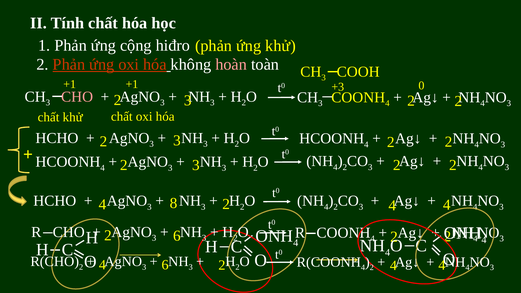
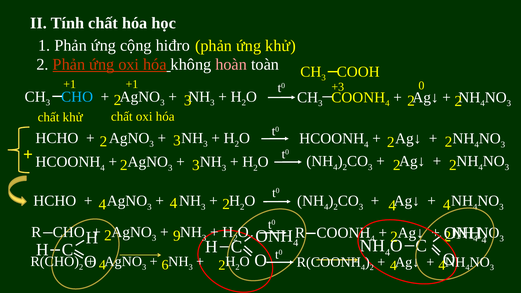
CHO colour: pink -> light blue (77, 97)
8: 8 -> 4 (173, 203)
2 6: 6 -> 9 (177, 236)
